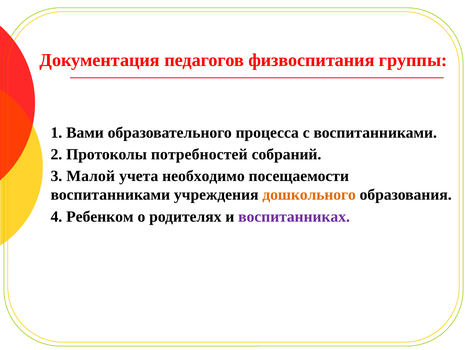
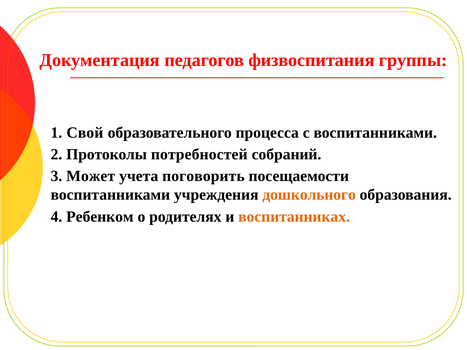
Вами: Вами -> Свой (85, 133)
Малой: Малой -> Может (91, 176)
необходимо: необходимо -> поговорить (203, 176)
воспитанниках colour: purple -> orange (294, 217)
